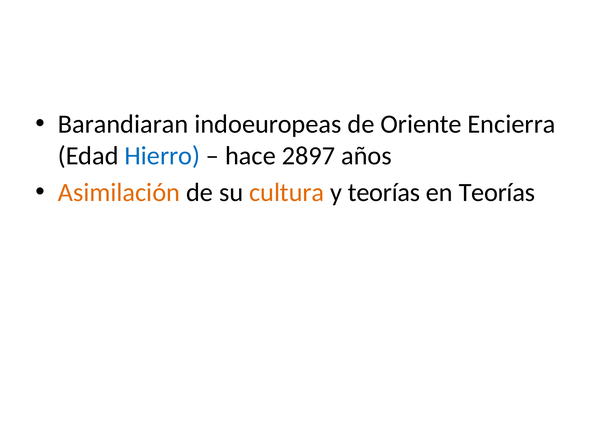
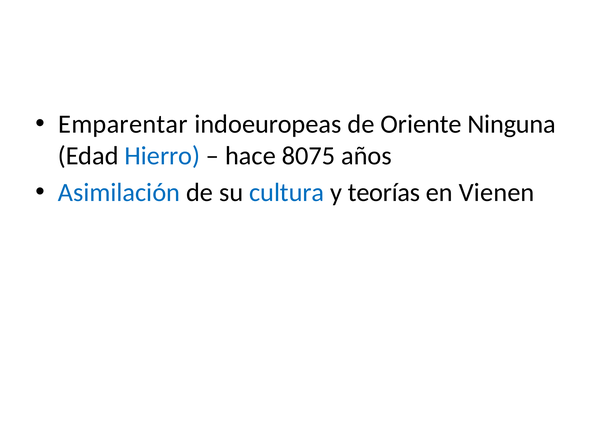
Barandiaran: Barandiaran -> Emparentar (123, 124)
Encierra: Encierra -> Ninguna (512, 124)
2897: 2897 -> 8075 (308, 156)
Asimilación colour: orange -> blue (119, 193)
cultura colour: orange -> blue (287, 193)
en Teorías: Teorías -> Vienen (497, 193)
